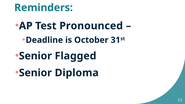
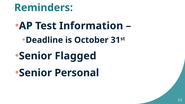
Pronounced: Pronounced -> Information (91, 26)
Diploma: Diploma -> Personal (77, 73)
